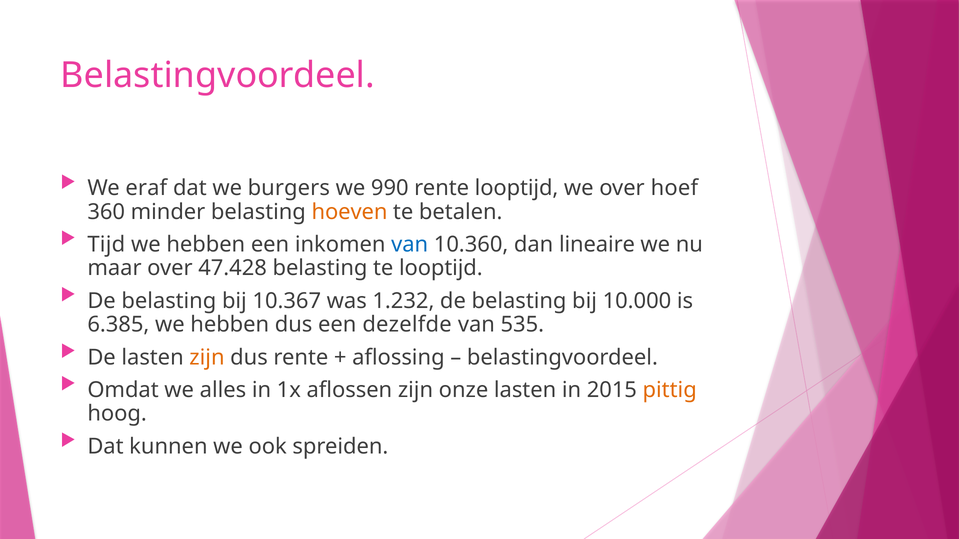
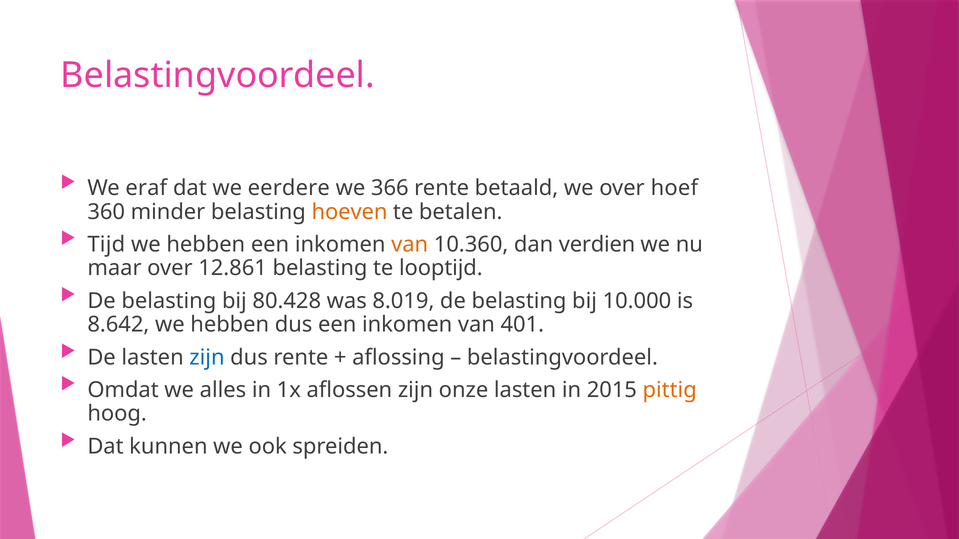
burgers: burgers -> eerdere (289, 188)
990: 990 -> 366 (390, 188)
rente looptijd: looptijd -> betaald (516, 188)
van colour: blue -> orange (410, 245)
lineaire: lineaire -> verdien (597, 245)
47.428: 47.428 -> 12.861 (233, 268)
10.367: 10.367 -> 80.428 (287, 301)
1.232: 1.232 -> 8.019 (403, 301)
6.385: 6.385 -> 8.642 (118, 325)
dus een dezelfde: dezelfde -> inkomen (407, 325)
535: 535 -> 401 (522, 325)
zijn colour: orange -> blue (207, 358)
